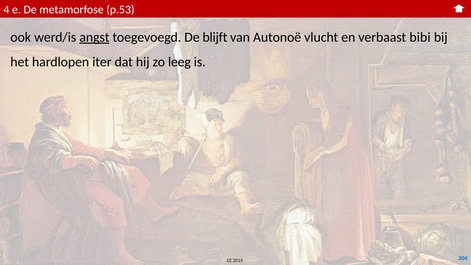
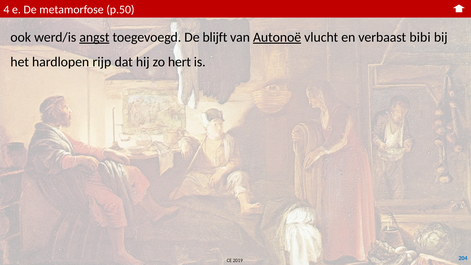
p.53: p.53 -> p.50 (120, 10)
Autonoë underline: none -> present (277, 37)
iter: iter -> rijp (102, 62)
leeg: leeg -> hert (179, 62)
